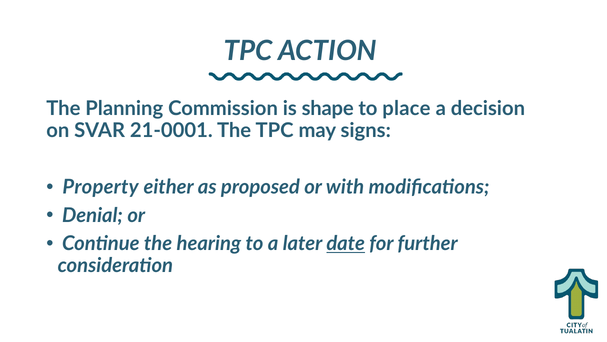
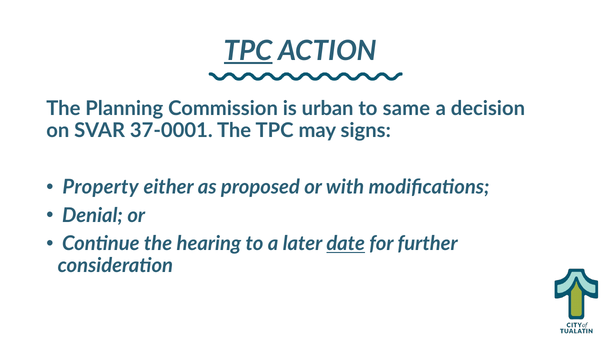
TPC underline: none -> present (248, 51)
shape: shape -> urban (328, 109)
place: place -> same (406, 109)
21-0001: 21-0001 -> 37-0001 (171, 130)
